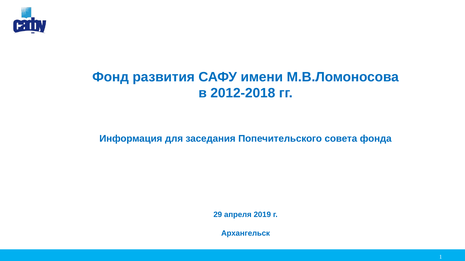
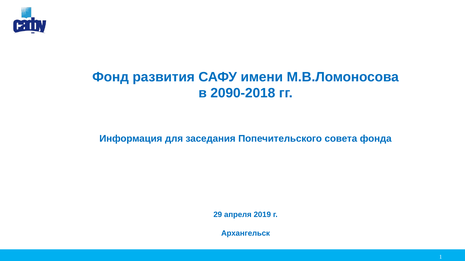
2012-2018: 2012-2018 -> 2090-2018 (243, 93)
